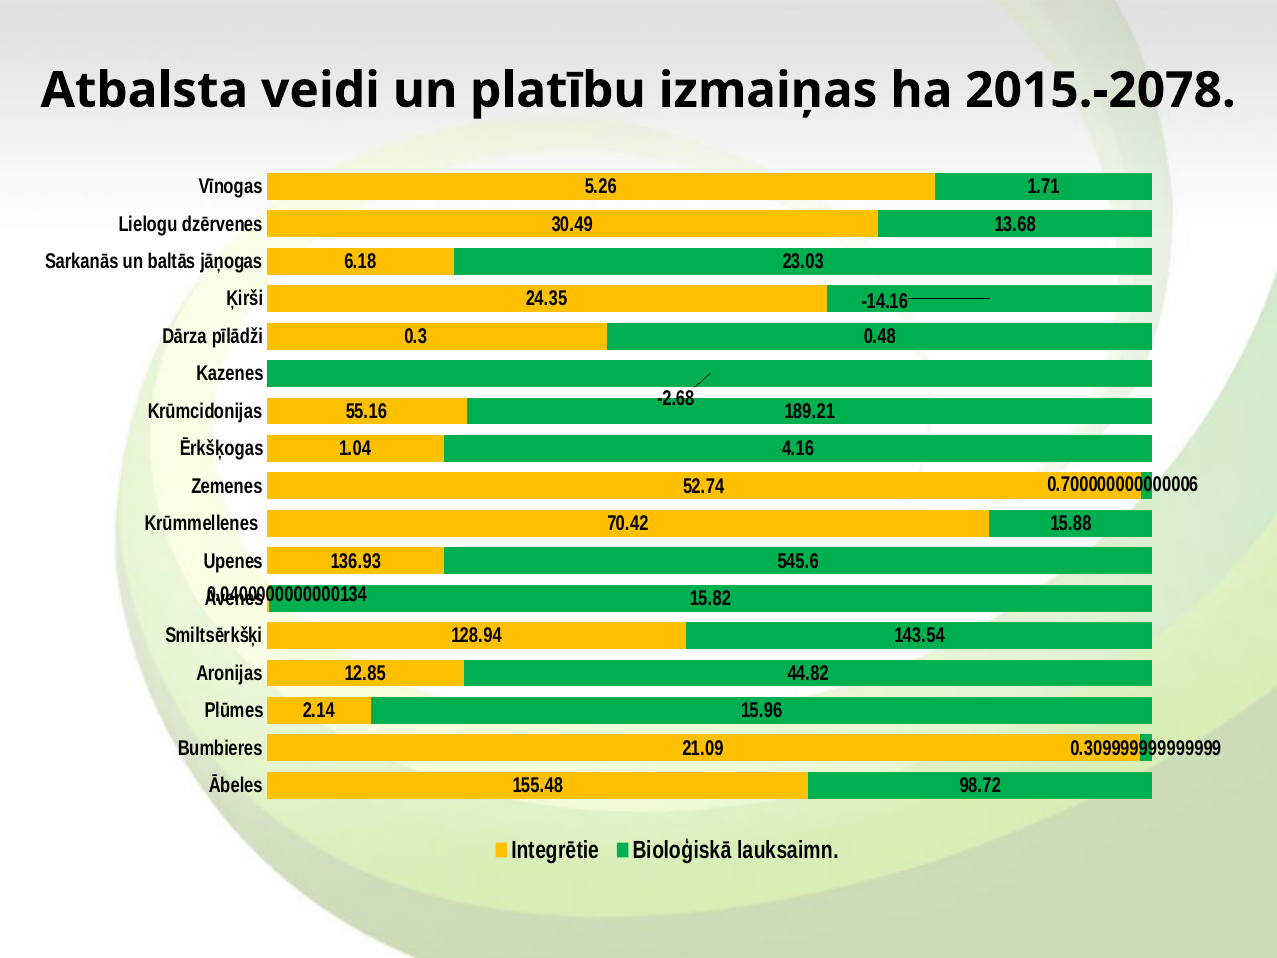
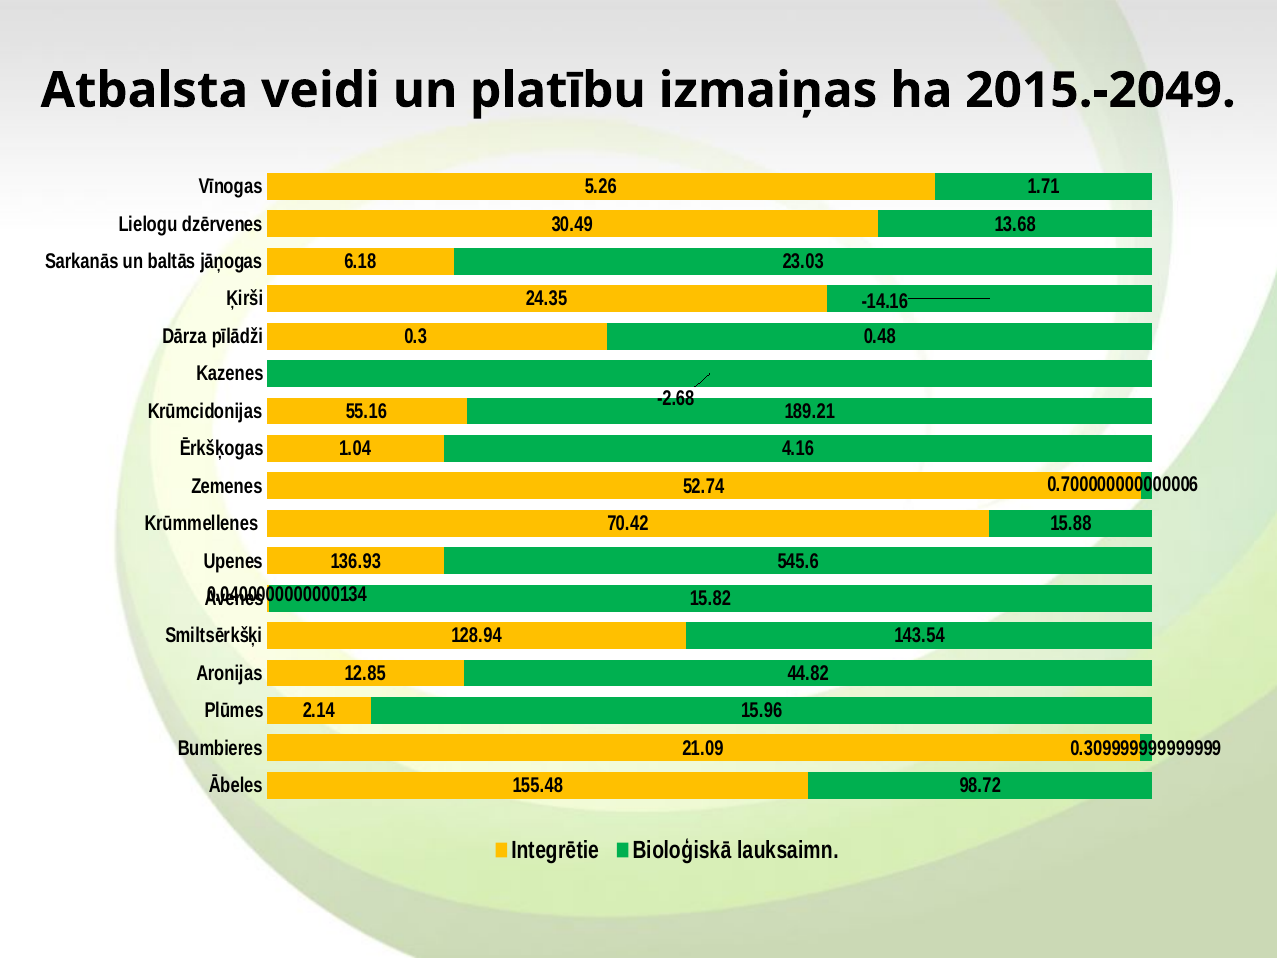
2015.-2078: 2015.-2078 -> 2015.-2049 (1101, 90)
